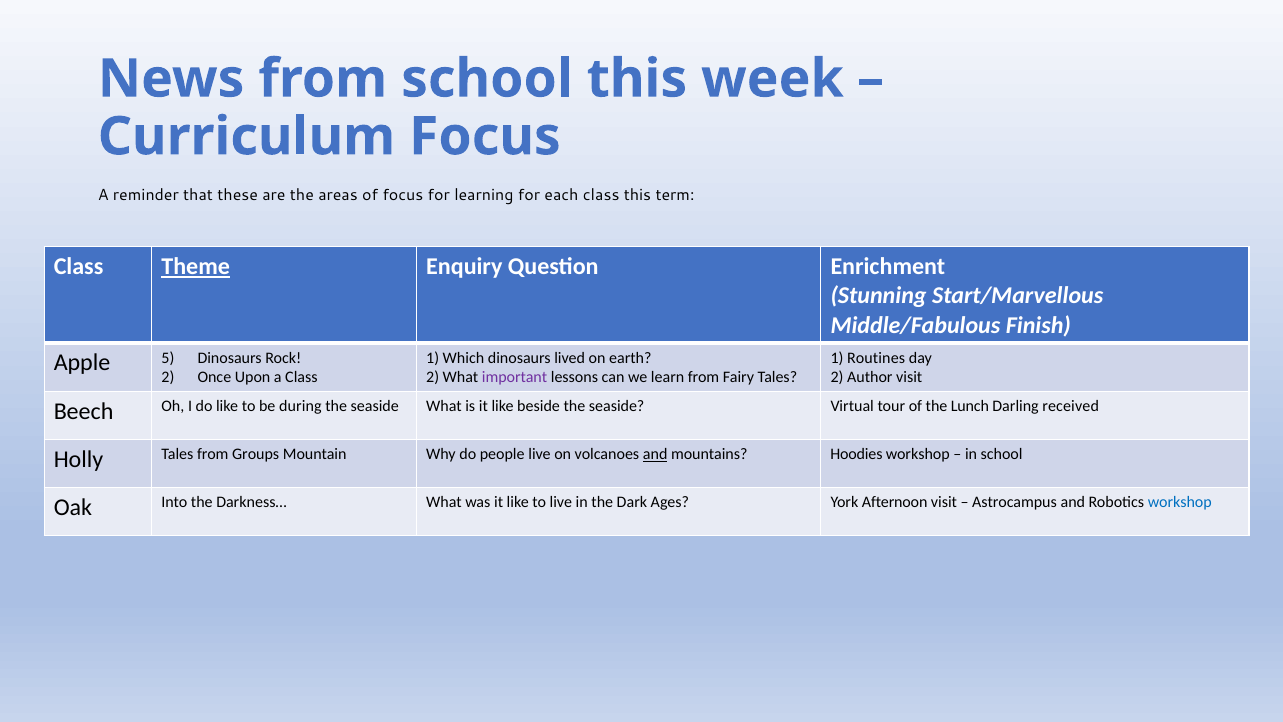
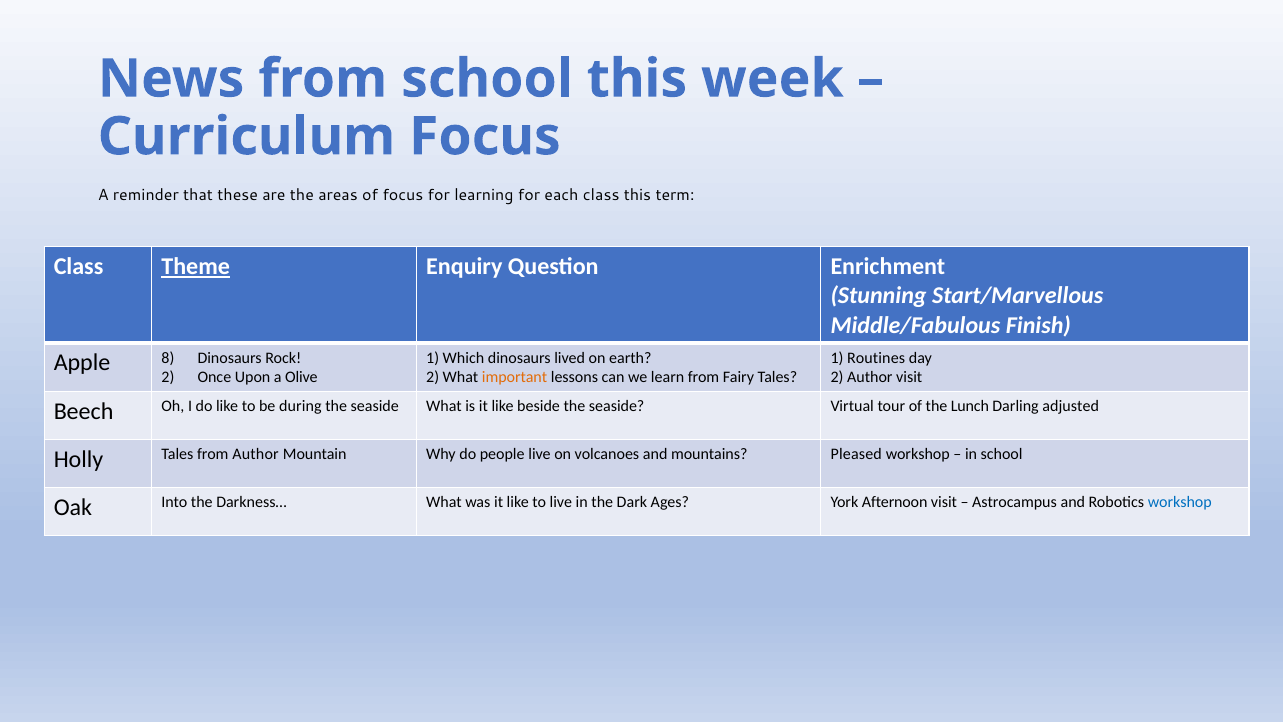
5: 5 -> 8 (168, 358)
a Class: Class -> Olive (301, 377)
important colour: purple -> orange (515, 377)
received: received -> adjusted (1071, 406)
from Groups: Groups -> Author (256, 454)
and underline: present -> none (655, 454)
Hoodies: Hoodies -> Pleased (856, 454)
